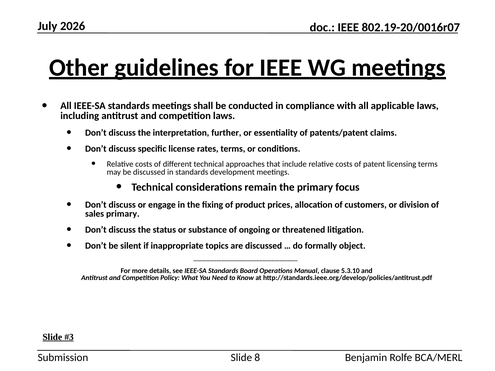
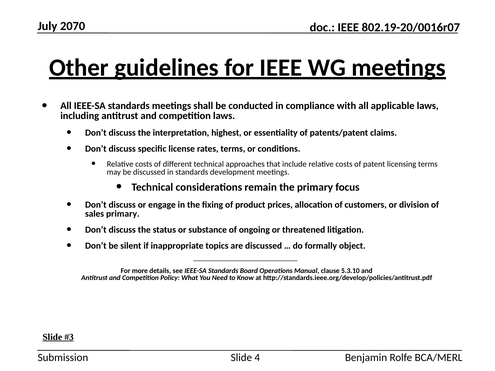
2026: 2026 -> 2070 (73, 26)
further: further -> highest (226, 133)
8: 8 -> 4 (257, 358)
